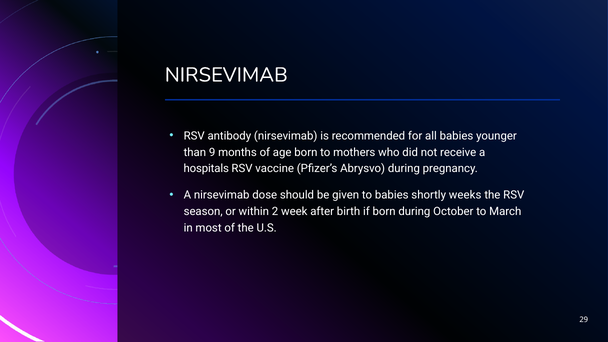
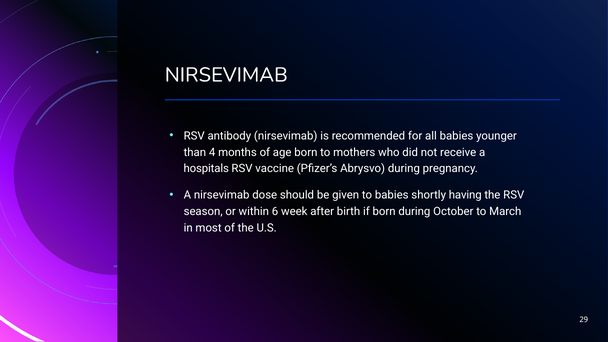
9: 9 -> 4 (212, 152)
weeks: weeks -> having (465, 195)
2: 2 -> 6 (275, 212)
